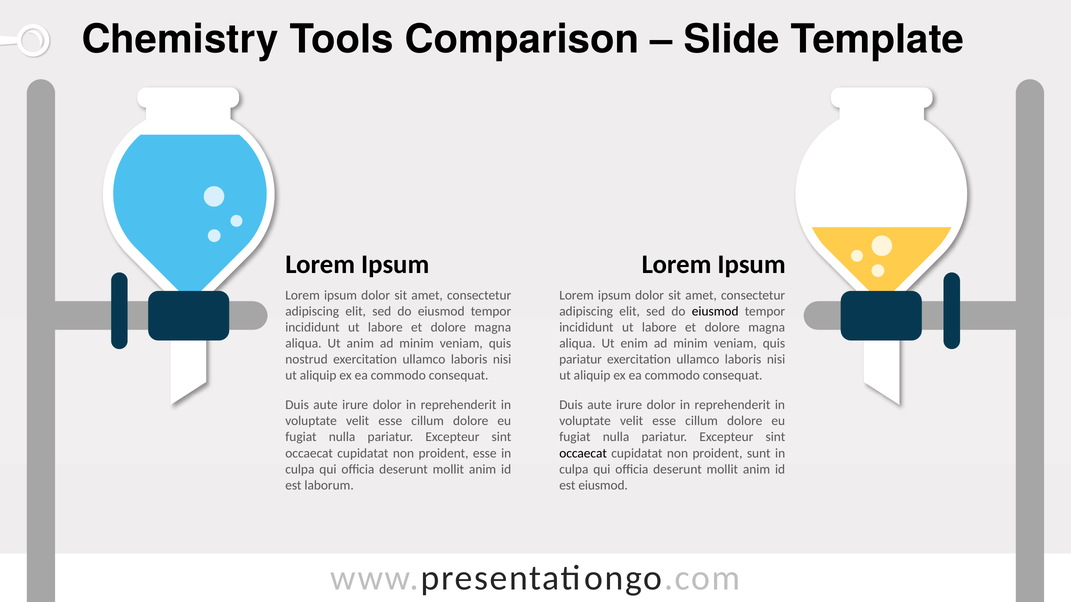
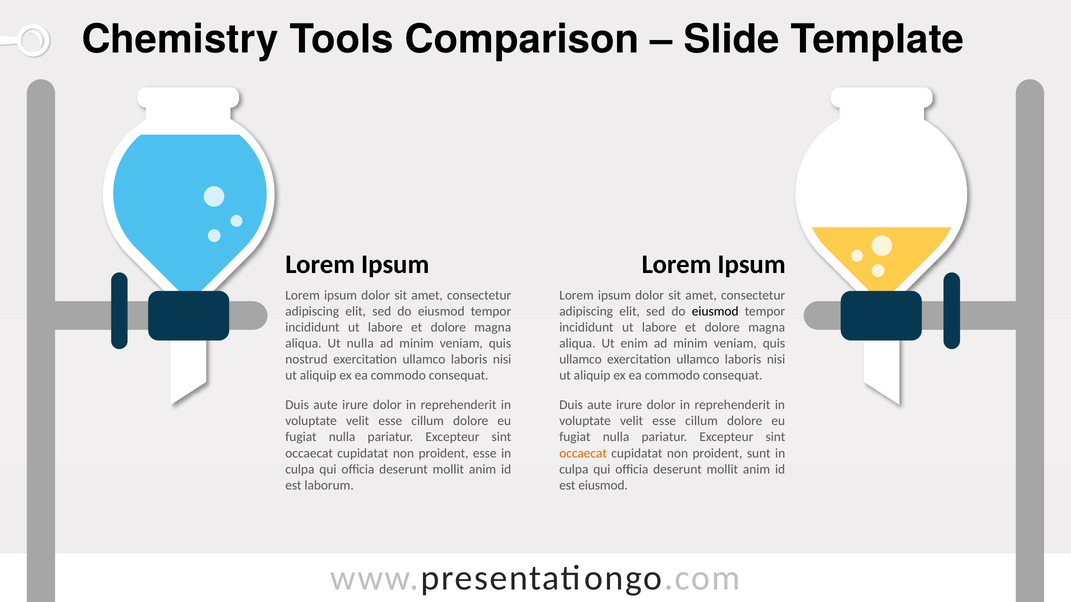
Ut anim: anim -> nulla (360, 344)
pariatur: pariatur -> ullamco (580, 360)
occaecat colour: black -> orange (583, 453)
